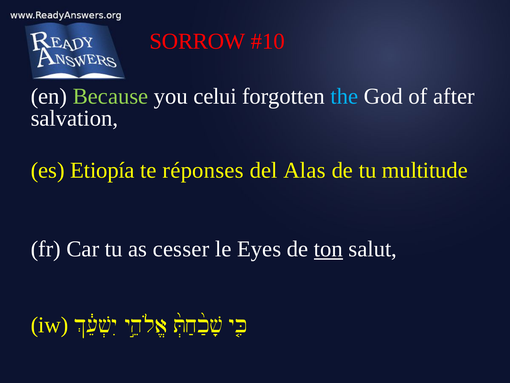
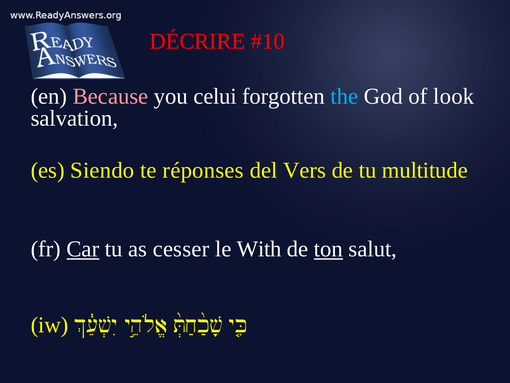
SORROW: SORROW -> DÉCRIRE (197, 41)
Because colour: light green -> pink (111, 96)
after: after -> look (454, 96)
Etiopía: Etiopía -> Siendo (102, 170)
Alas: Alas -> Vers (305, 170)
Car underline: none -> present (83, 249)
Eyes: Eyes -> With (259, 249)
